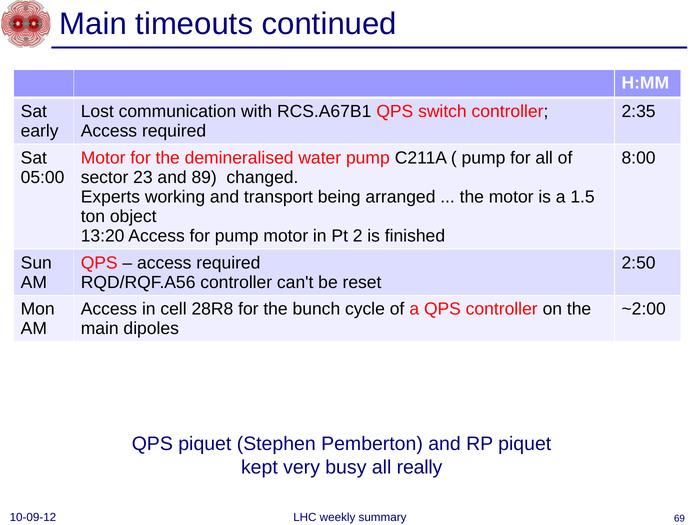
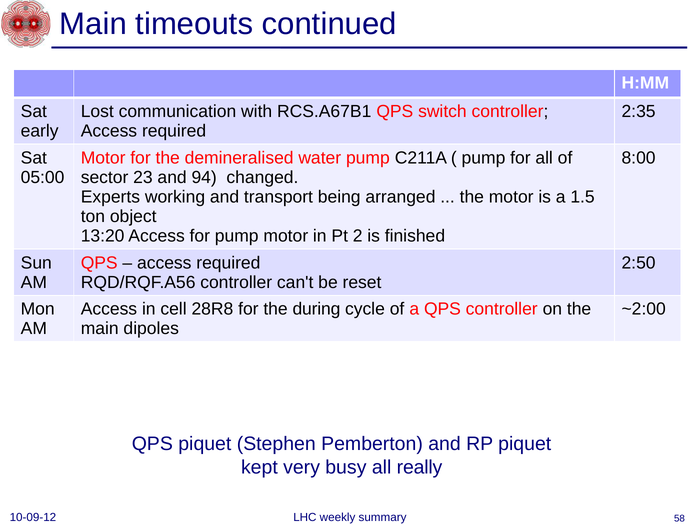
89: 89 -> 94 (204, 177)
bunch: bunch -> during (316, 309)
69: 69 -> 58 (679, 518)
